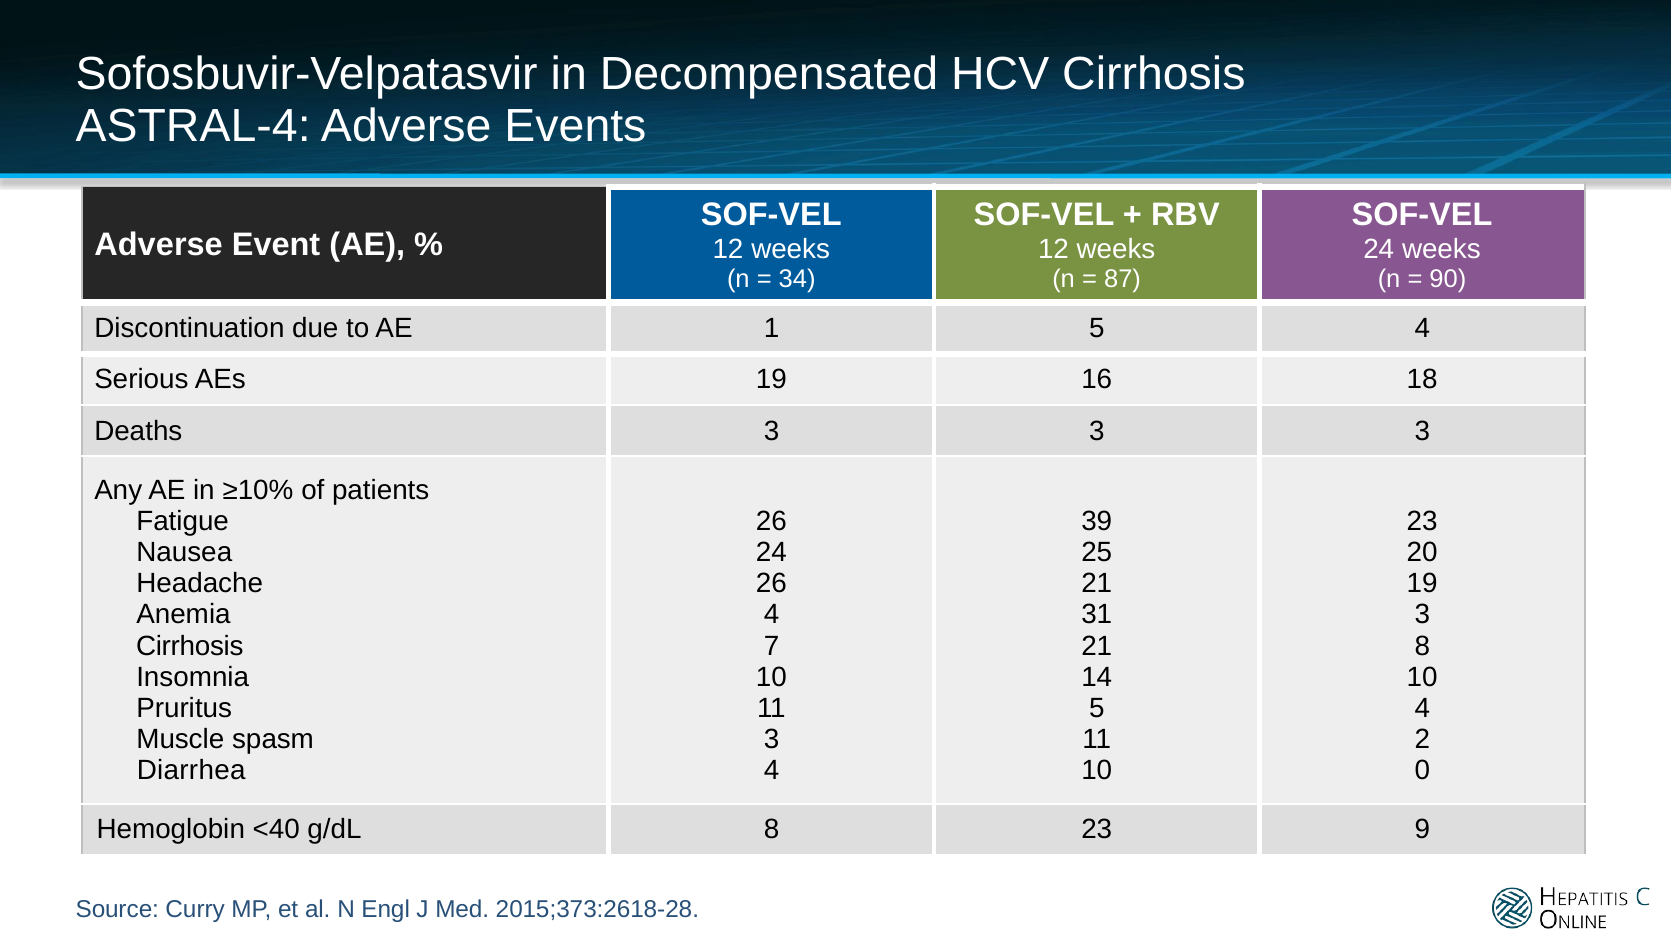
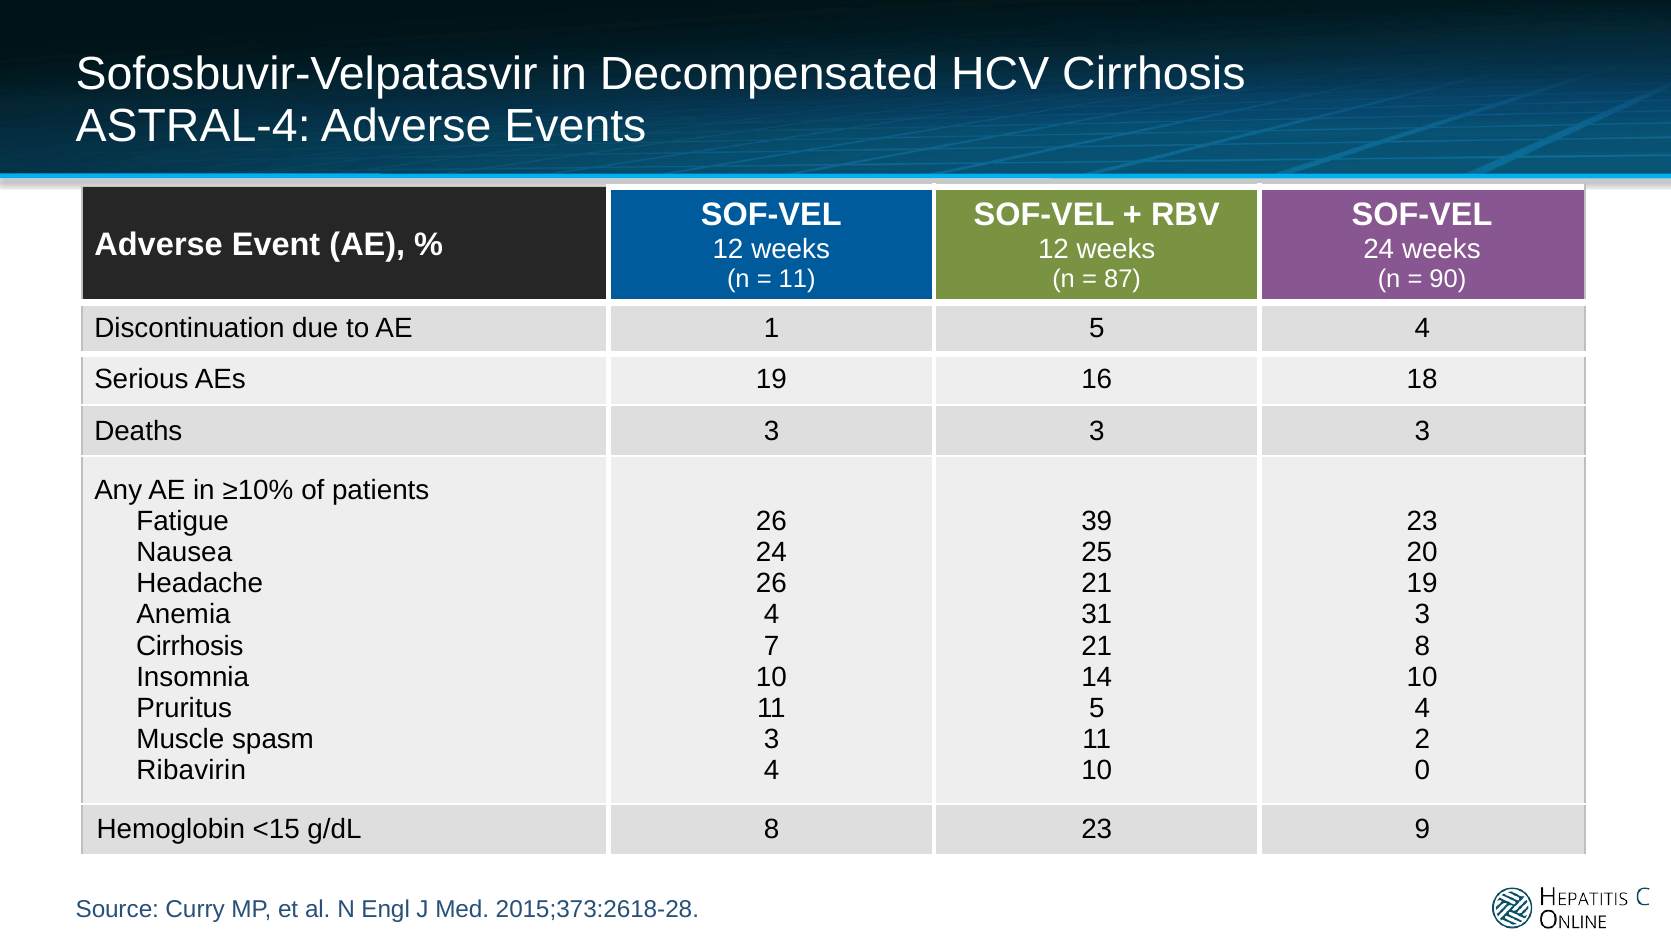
34: 34 -> 11 (797, 279)
Diarrhea: Diarrhea -> Ribavirin (191, 771)
<40: <40 -> <15 (276, 830)
